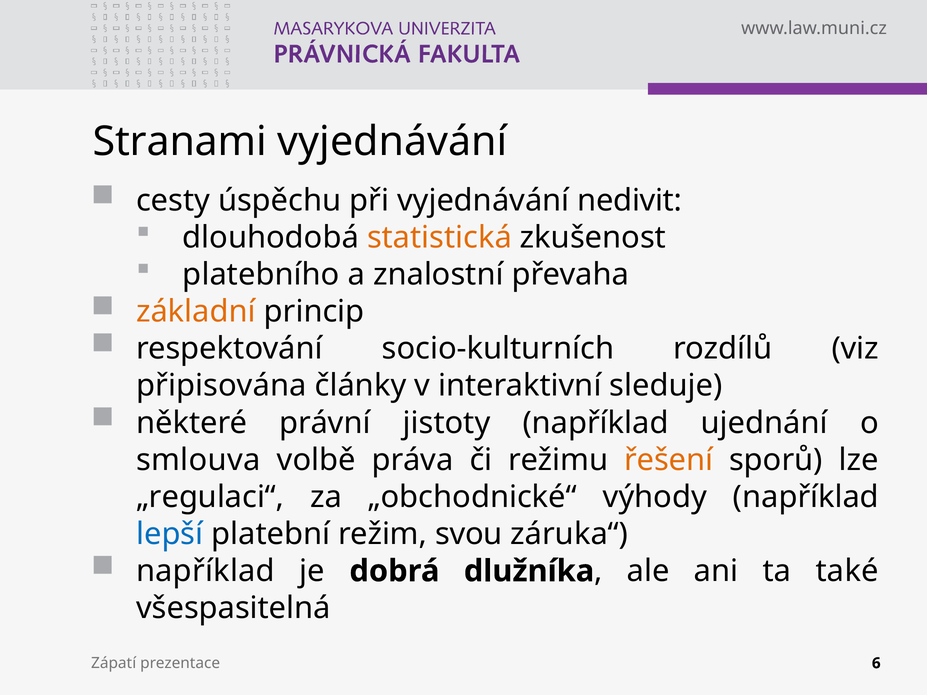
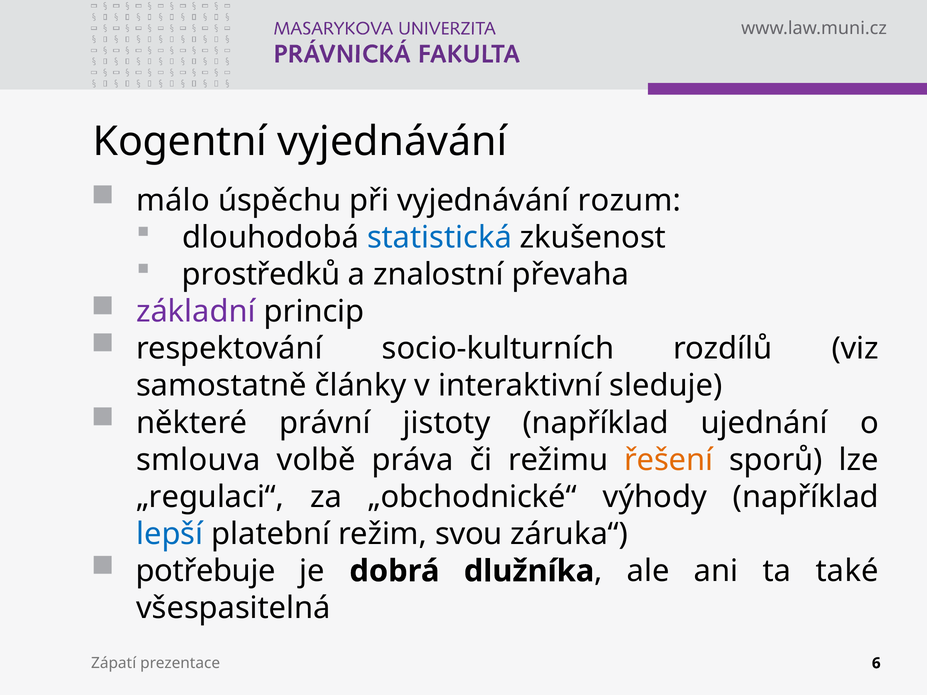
Stranami: Stranami -> Kogentní (180, 142)
cesty: cesty -> málo (173, 200)
nedivit: nedivit -> rozum (629, 200)
statistická colour: orange -> blue (440, 238)
platebního: platebního -> prostředků (261, 275)
základní colour: orange -> purple (196, 312)
připisována: připisována -> samostatně (221, 386)
například: například -> potřebuje (206, 571)
